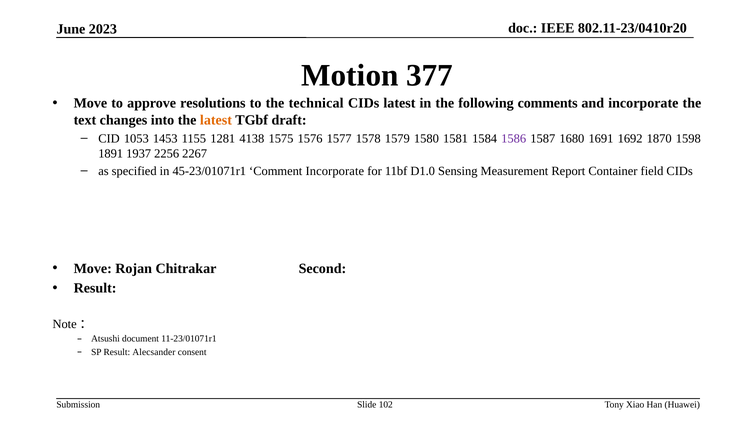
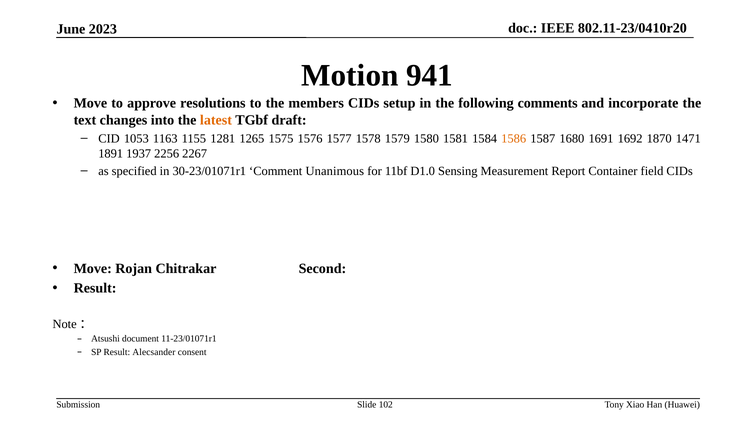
377: 377 -> 941 (430, 75)
technical: technical -> members (316, 103)
CIDs latest: latest -> setup (399, 103)
1453: 1453 -> 1163 (165, 138)
4138: 4138 -> 1265 (252, 138)
1586 colour: purple -> orange (514, 138)
1598: 1598 -> 1471 (688, 138)
45-23/01071r1: 45-23/01071r1 -> 30-23/01071r1 (209, 171)
Comment Incorporate: Incorporate -> Unanimous (335, 171)
